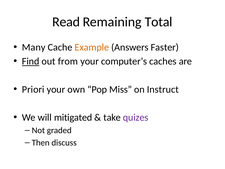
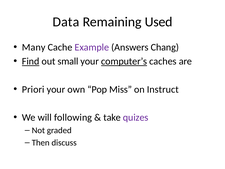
Read: Read -> Data (66, 22)
Total: Total -> Used (159, 22)
Example colour: orange -> purple (92, 47)
Faster: Faster -> Chang (165, 47)
from: from -> small (68, 61)
computer’s underline: none -> present (124, 61)
mitigated: mitigated -> following (73, 117)
